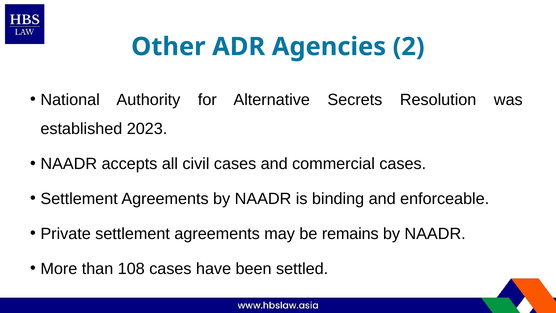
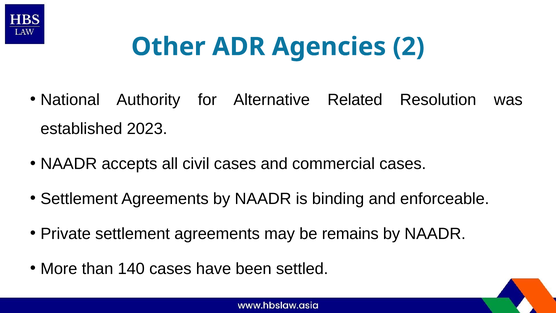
Secrets: Secrets -> Related (355, 100)
108: 108 -> 140 (131, 269)
